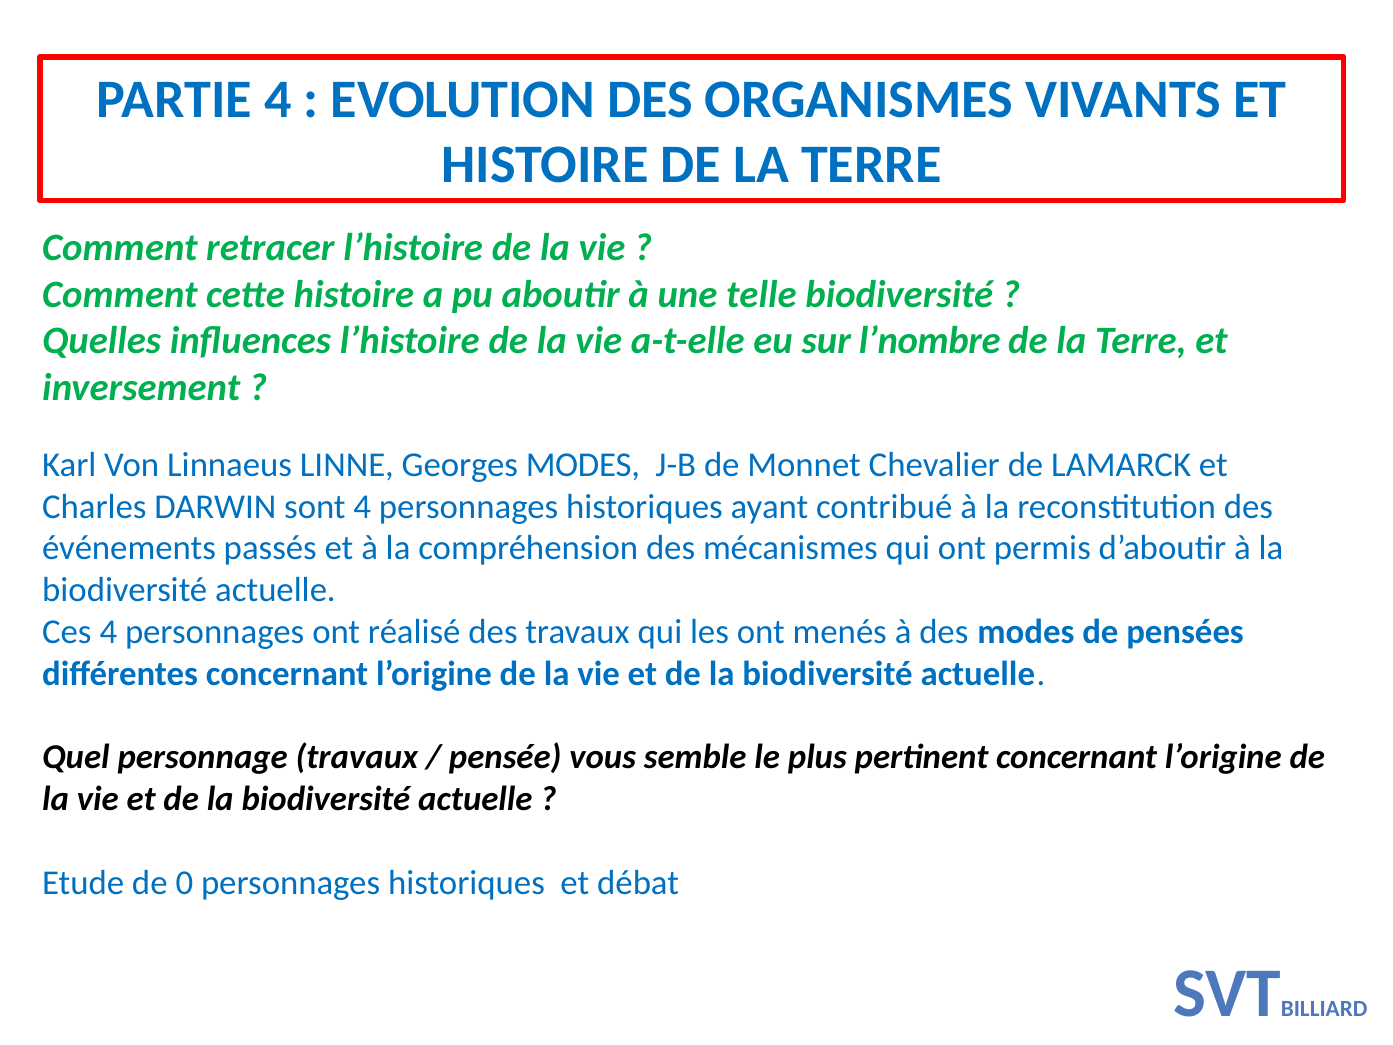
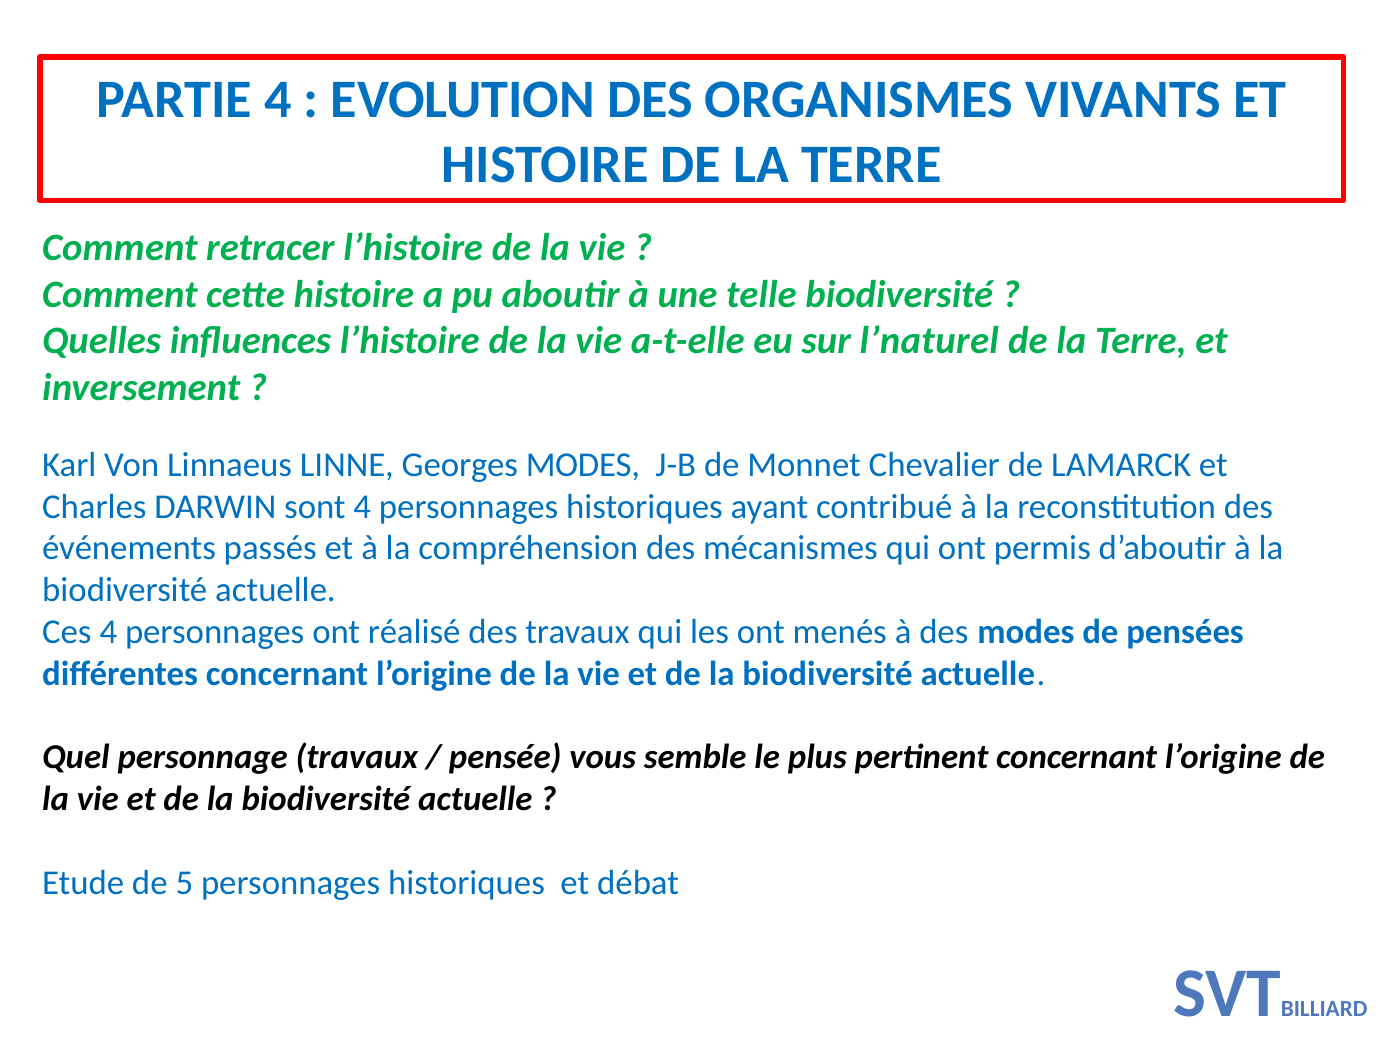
l’nombre: l’nombre -> l’naturel (929, 341)
0: 0 -> 5 (184, 883)
